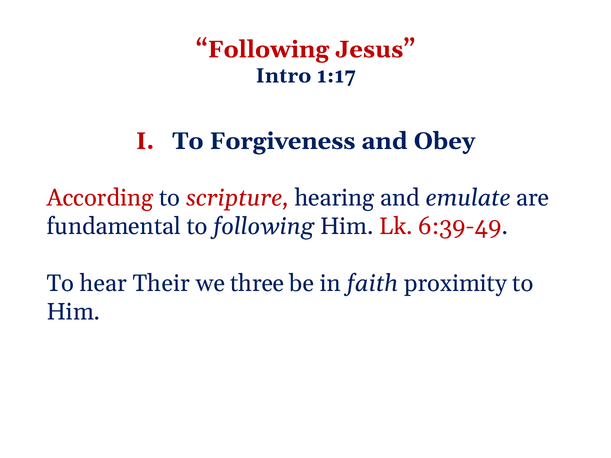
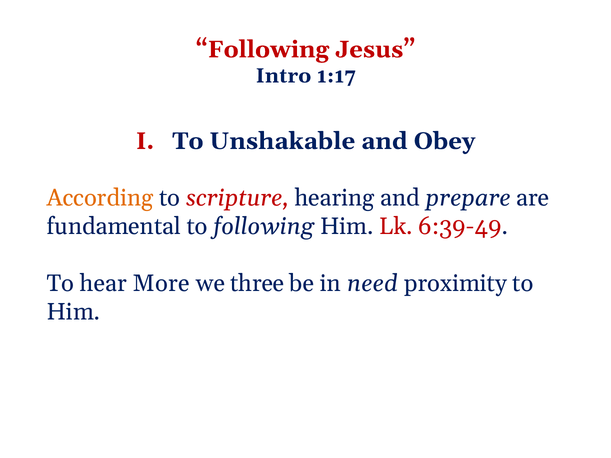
Forgiveness: Forgiveness -> Unshakable (282, 141)
According colour: red -> orange (100, 198)
emulate: emulate -> prepare (468, 198)
Their: Their -> More (161, 284)
faith: faith -> need (372, 284)
